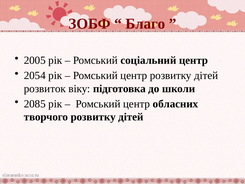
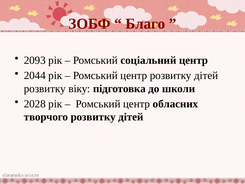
2005: 2005 -> 2093 (35, 60)
2054: 2054 -> 2044 (35, 75)
розвиток: розвиток -> розвитку (45, 89)
2085: 2085 -> 2028 (35, 104)
